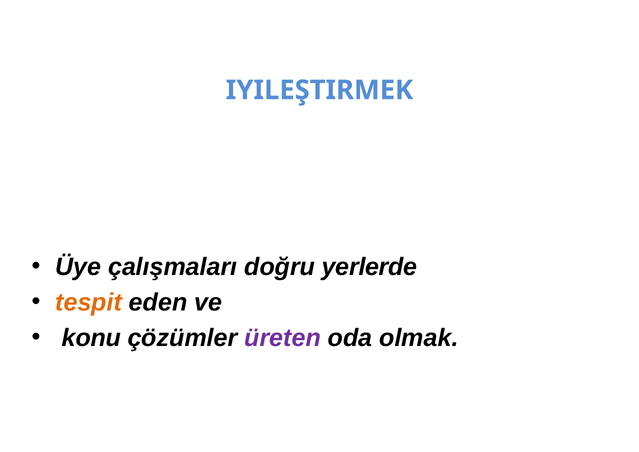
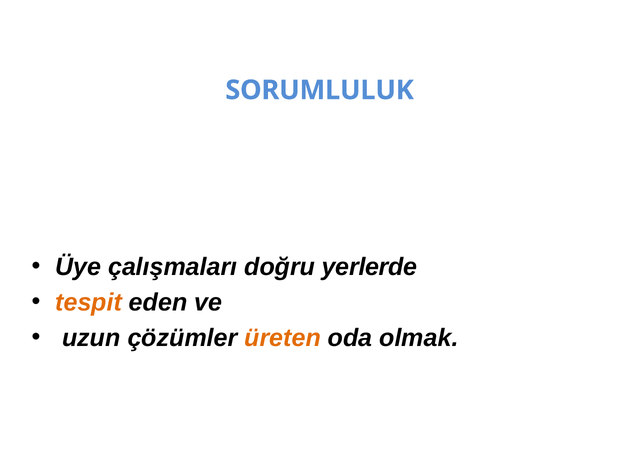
IYILEŞTIRMEK: IYILEŞTIRMEK -> SORUMLULUK (320, 90)
konu: konu -> uzun (91, 338)
üreten colour: purple -> orange (283, 338)
